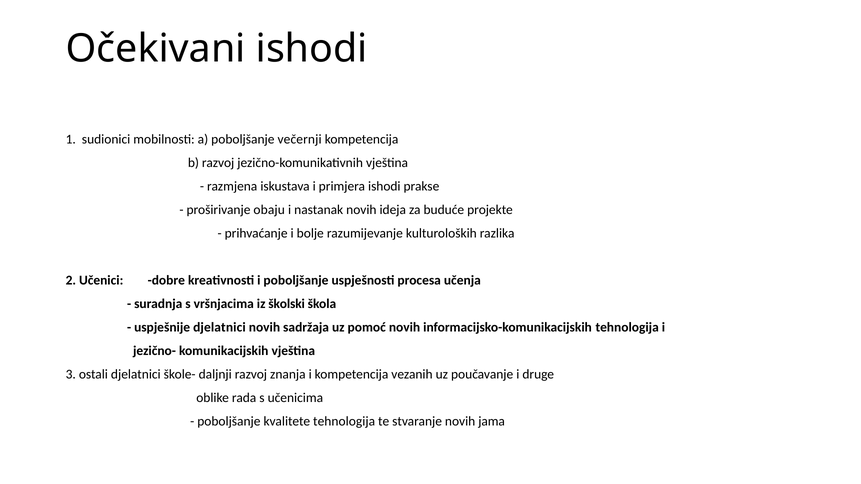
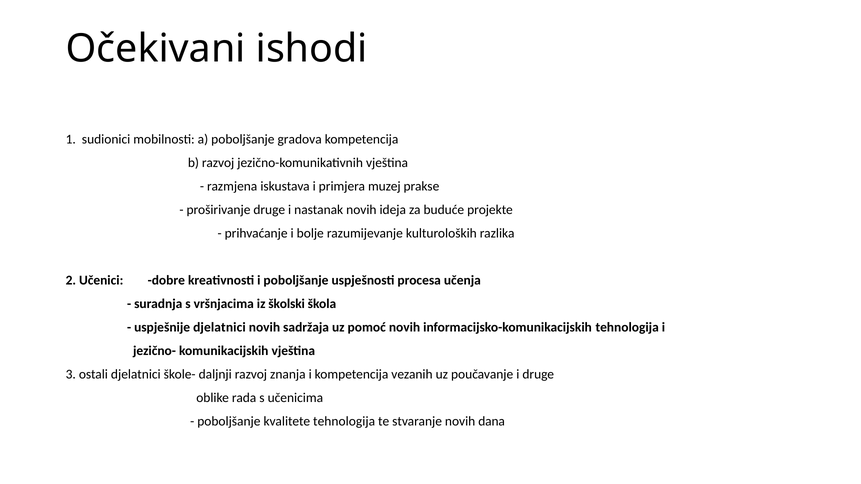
večernji: večernji -> gradova (300, 139)
primjera ishodi: ishodi -> muzej (384, 186)
proširivanje obaju: obaju -> druge (269, 210)
jama: jama -> dana (492, 422)
